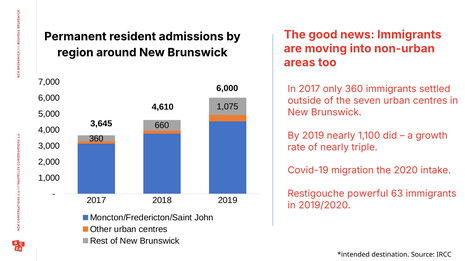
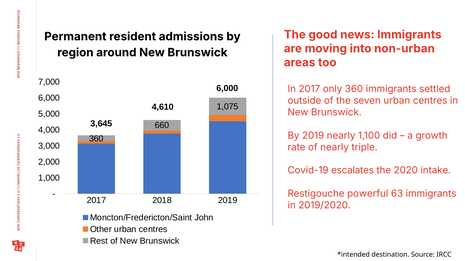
migration: migration -> escalates (353, 171)
